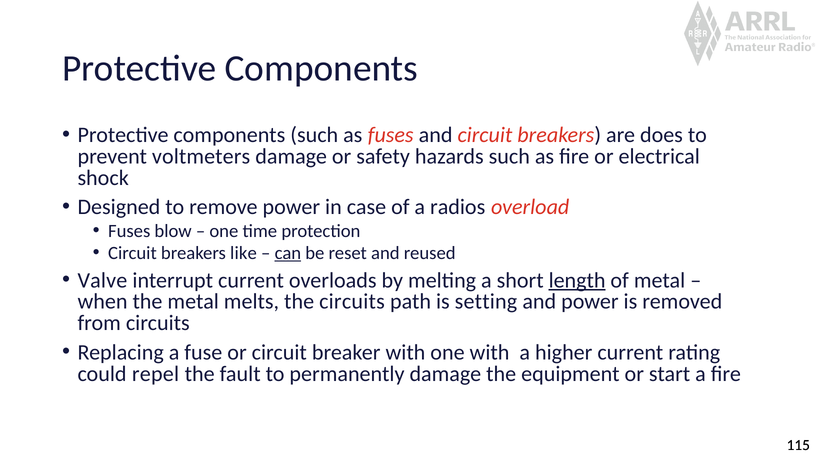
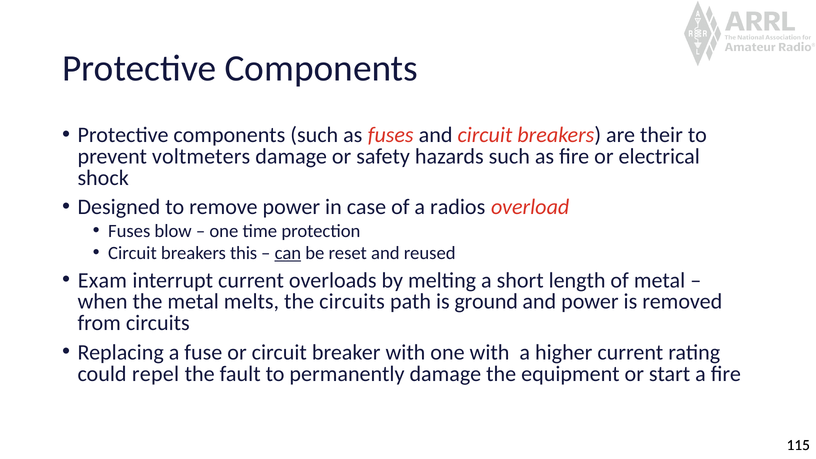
does: does -> their (661, 135)
like: like -> this (244, 253)
Valve: Valve -> Exam (102, 280)
length underline: present -> none (577, 280)
setting: setting -> ground (486, 302)
